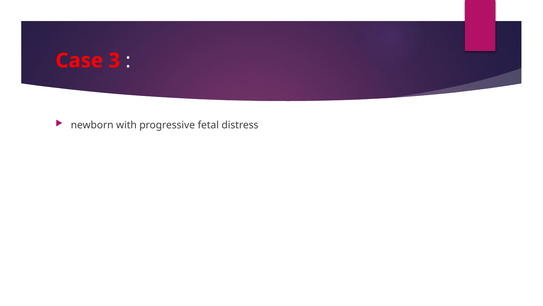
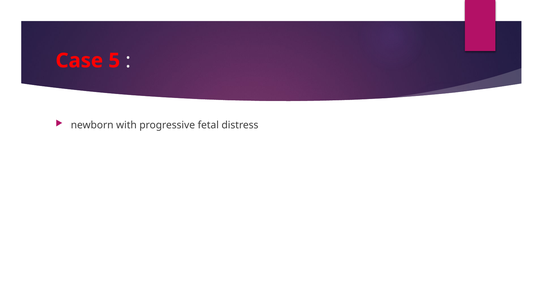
3: 3 -> 5 (114, 61)
